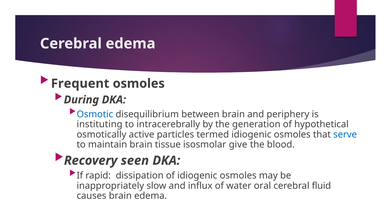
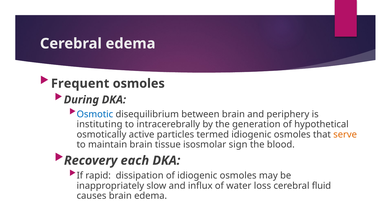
serve colour: blue -> orange (345, 134)
give: give -> sign (238, 145)
seen: seen -> each (135, 160)
oral: oral -> loss (262, 186)
